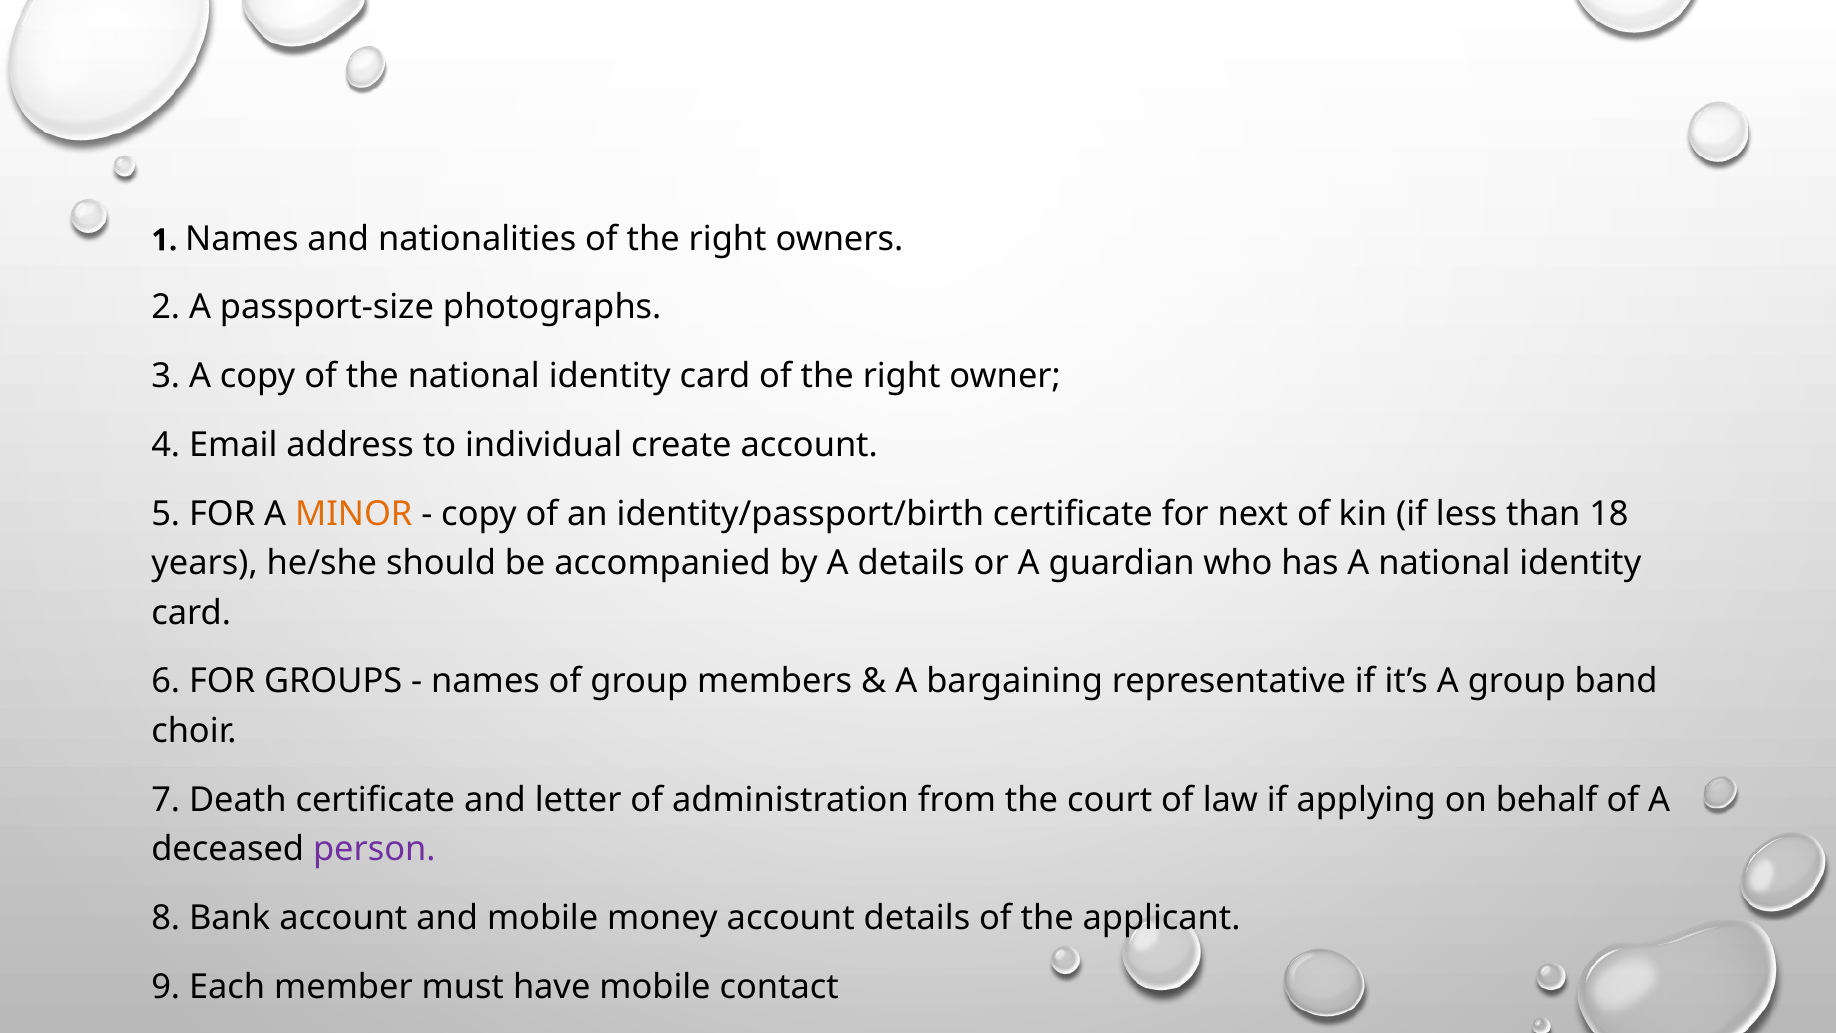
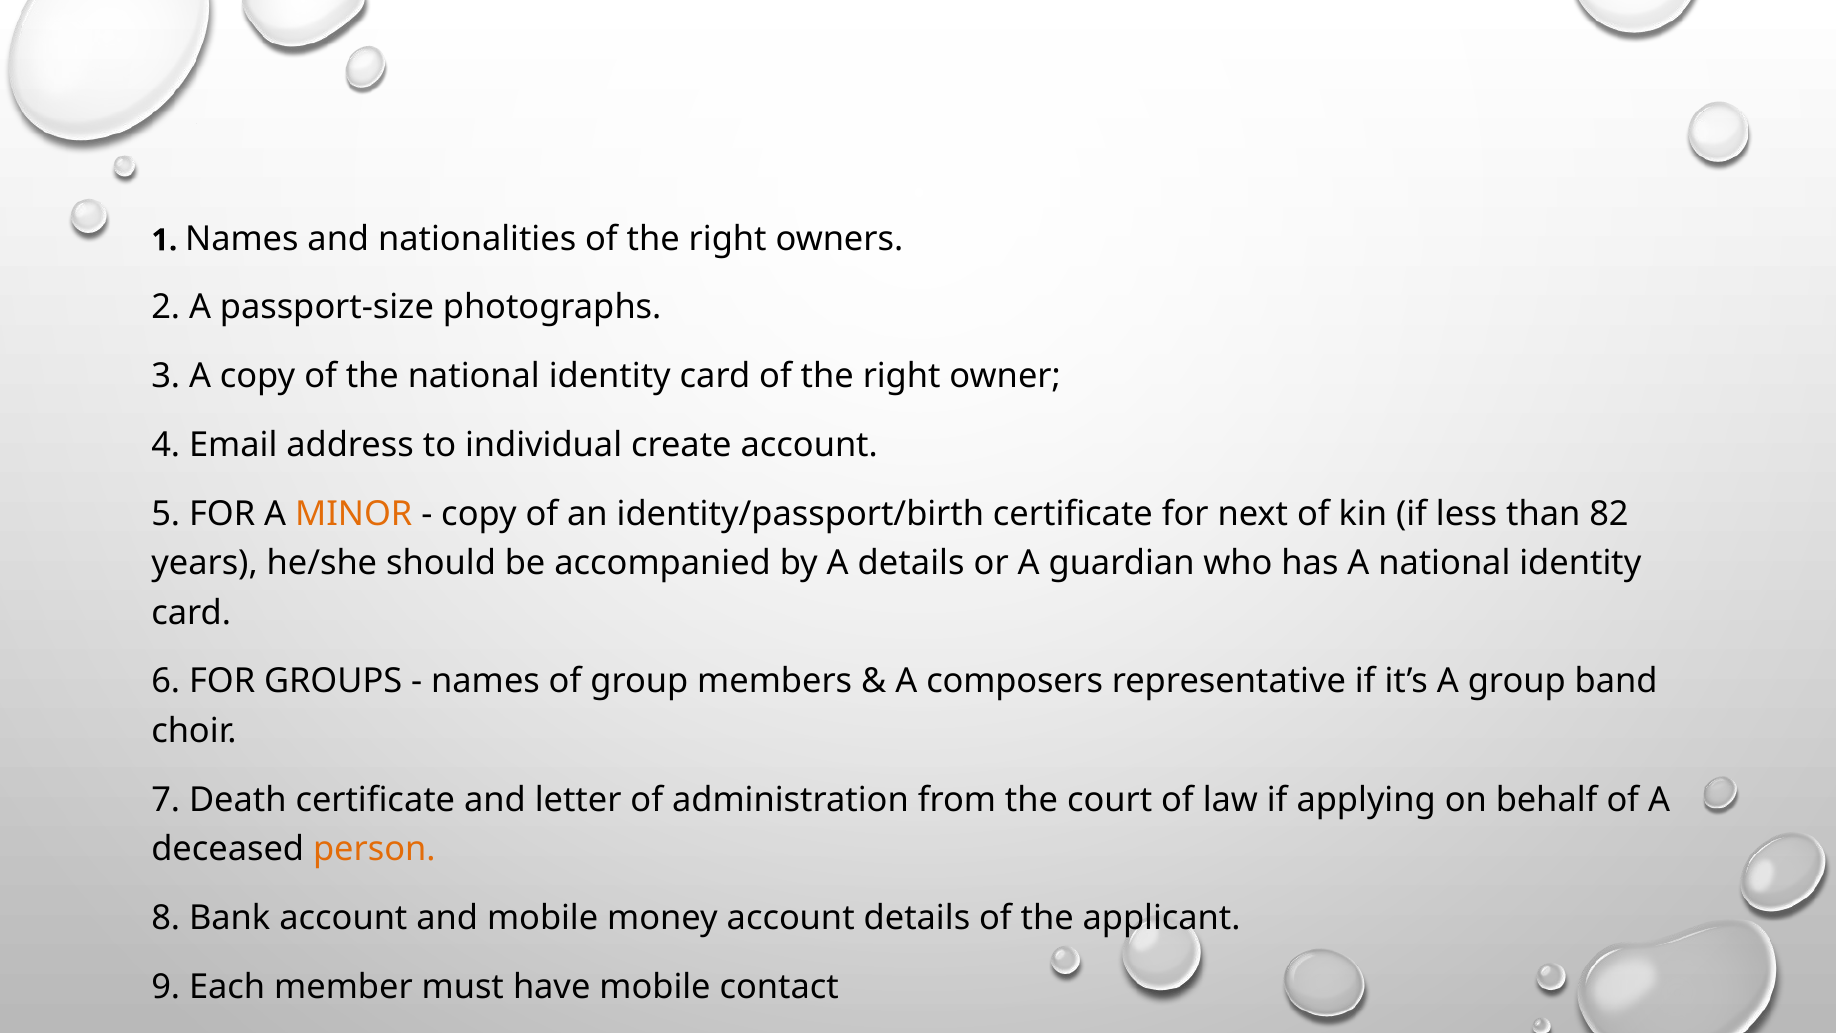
18: 18 -> 82 (1609, 514)
bargaining: bargaining -> composers (1015, 681)
person colour: purple -> orange (374, 849)
